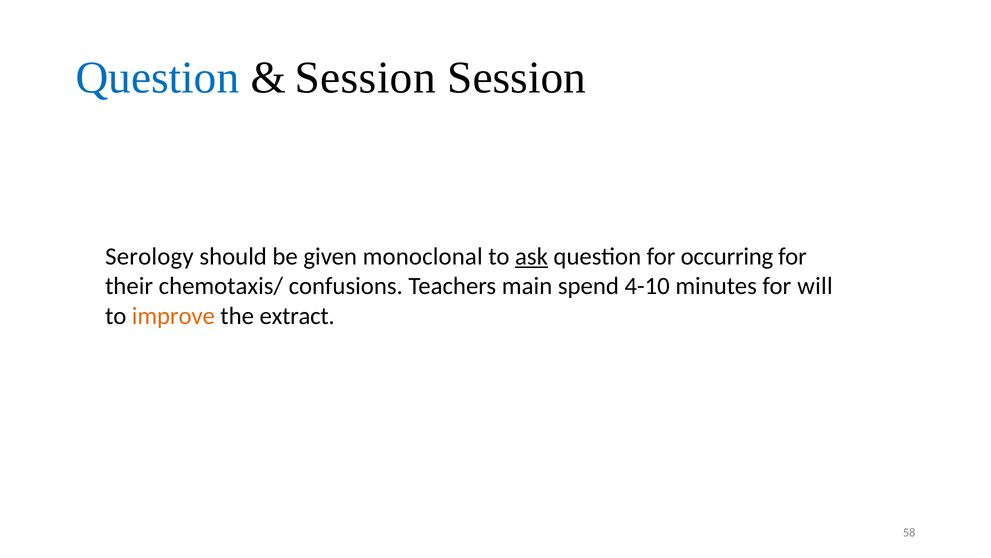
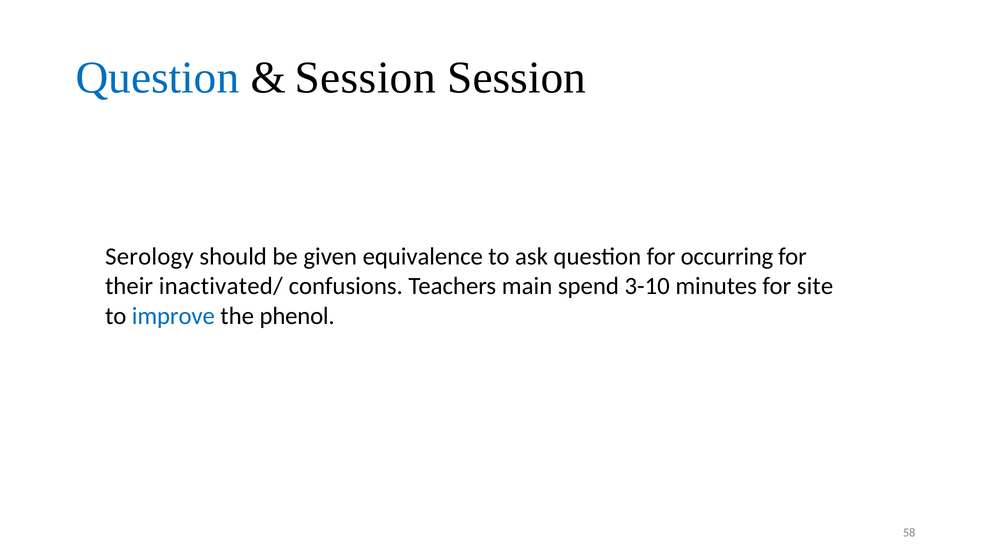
monoclonal: monoclonal -> equivalence (423, 256)
ask underline: present -> none (532, 256)
chemotaxis/: chemotaxis/ -> inactivated/ (221, 286)
4-10: 4-10 -> 3-10 (647, 286)
will: will -> site (815, 286)
improve colour: orange -> blue (173, 316)
extract: extract -> phenol (297, 316)
